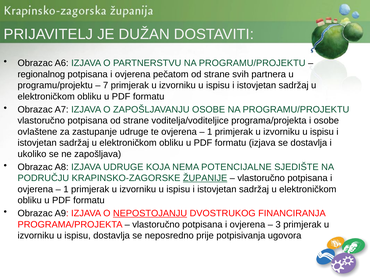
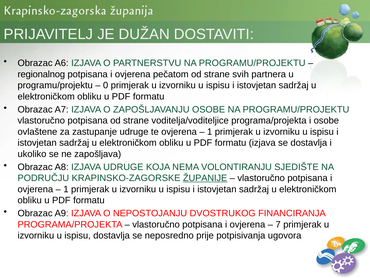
7: 7 -> 0 (106, 85)
POTENCIJALNE: POTENCIJALNE -> VOLONTIRANJU (236, 167)
NEPOSTOJANJU underline: present -> none (150, 213)
3: 3 -> 7 (278, 224)
